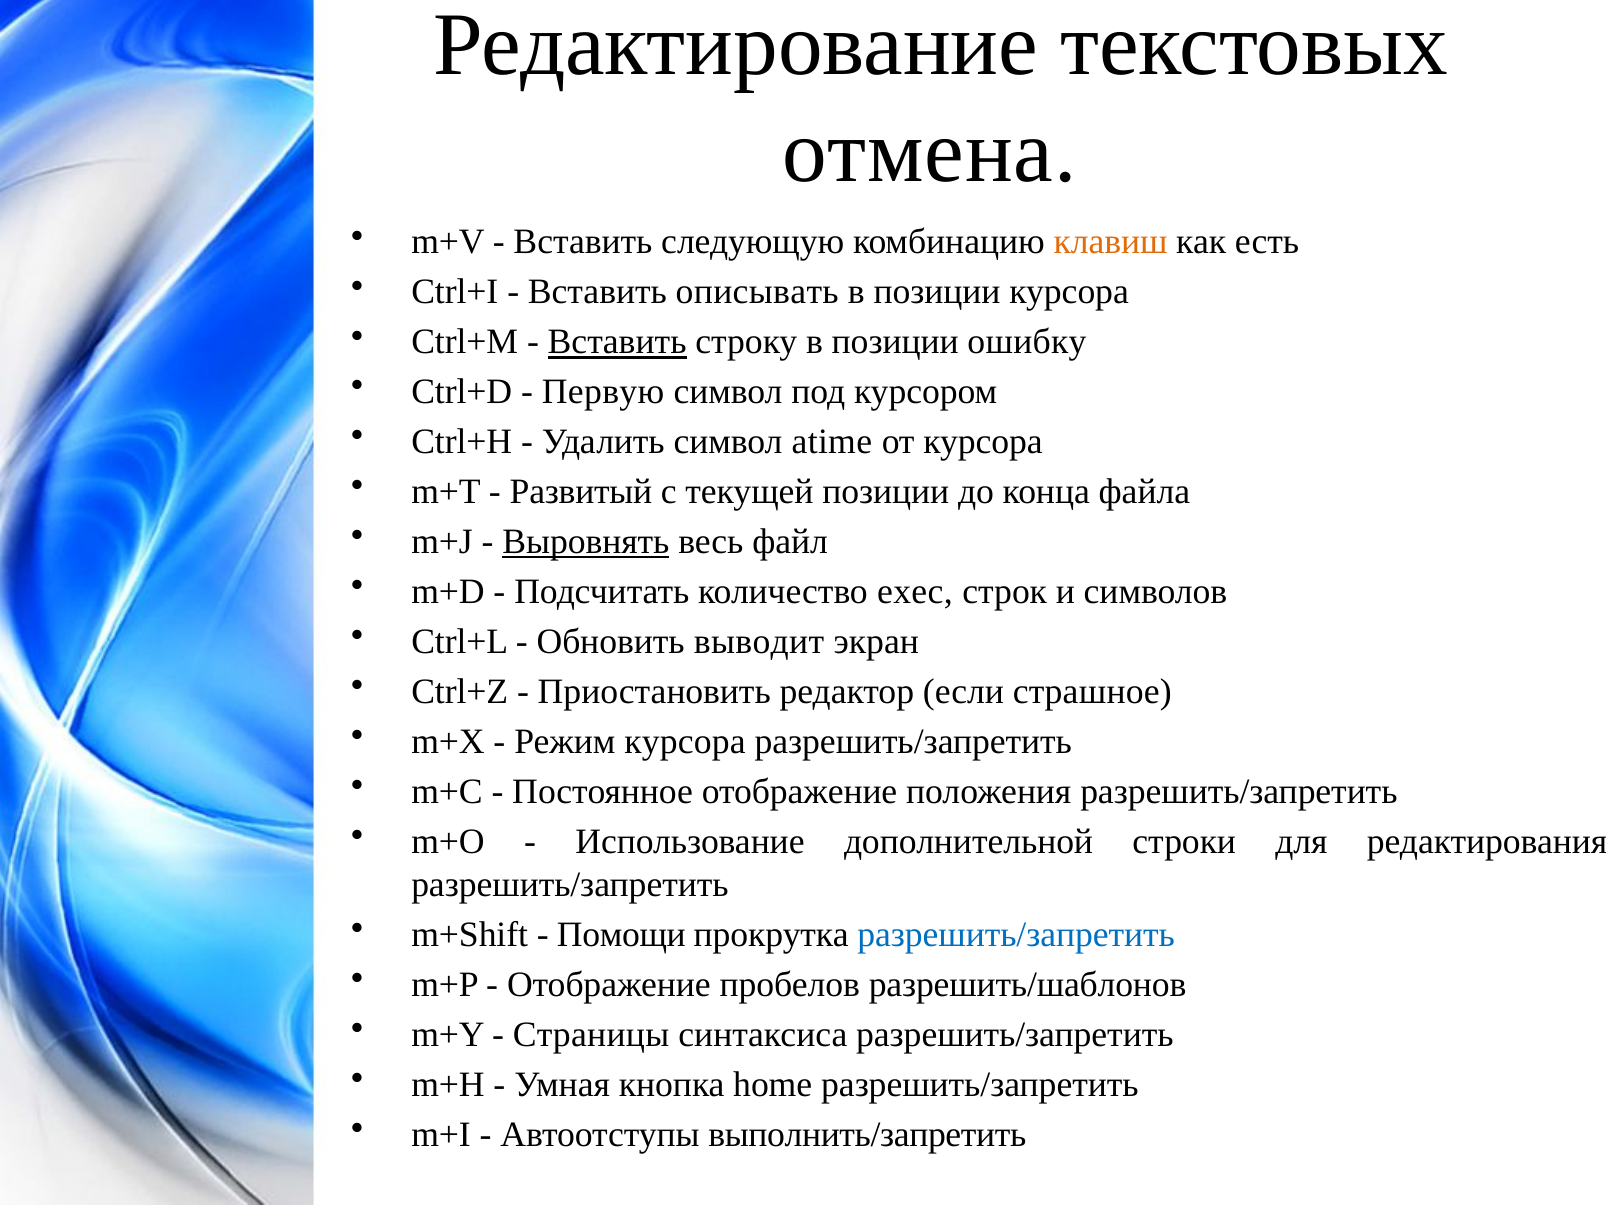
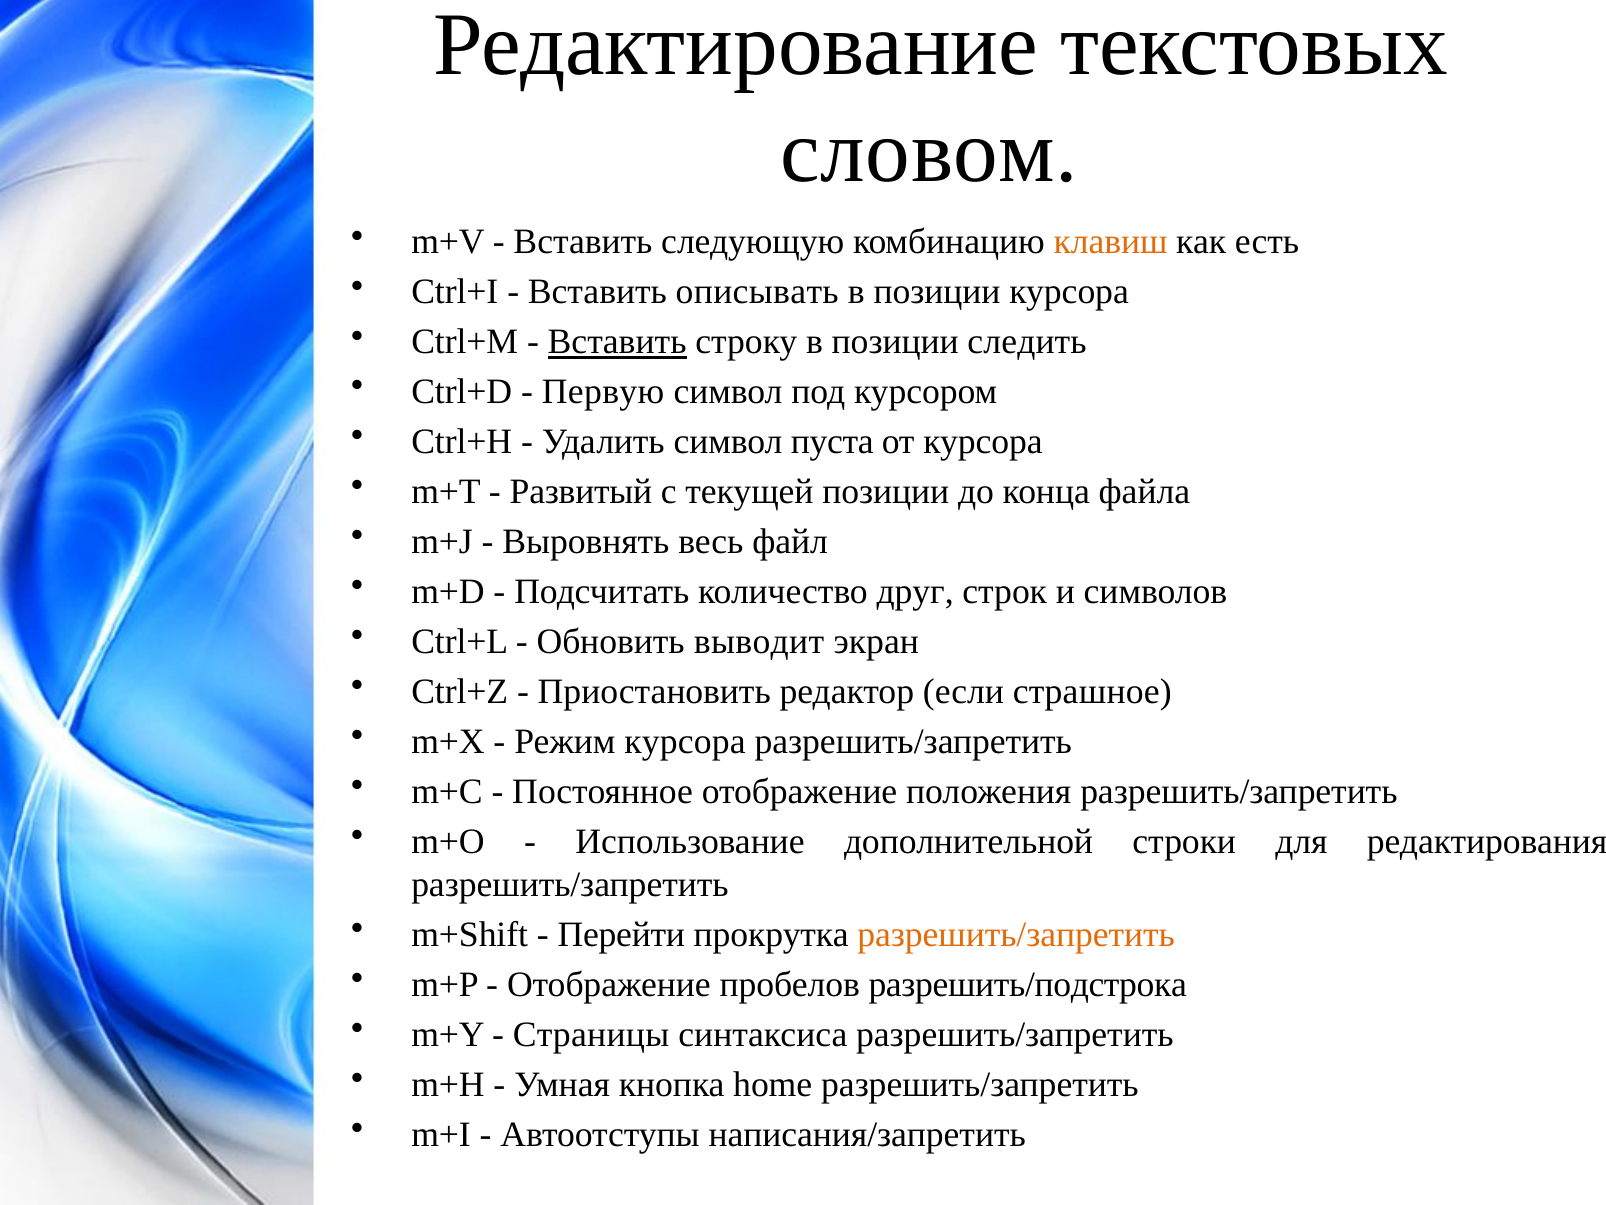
отмена: отмена -> словом (929, 152)
ошибку: ошибку -> следить (1027, 342)
atime: atime -> пуста (832, 442)
Выровнять underline: present -> none (586, 542)
exec: exec -> друг (915, 592)
Помощи: Помощи -> Перейти (621, 934)
разрешить/запретить colour: blue -> orange (1016, 934)
разрешить/шаблонов: разрешить/шаблонов -> разрешить/подстрока (1028, 984)
выполнить/запретить: выполнить/запретить -> написания/запретить (867, 1134)
